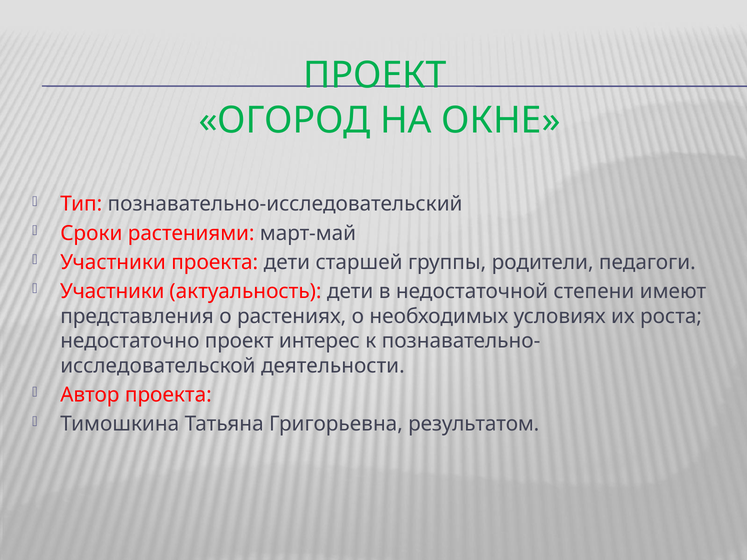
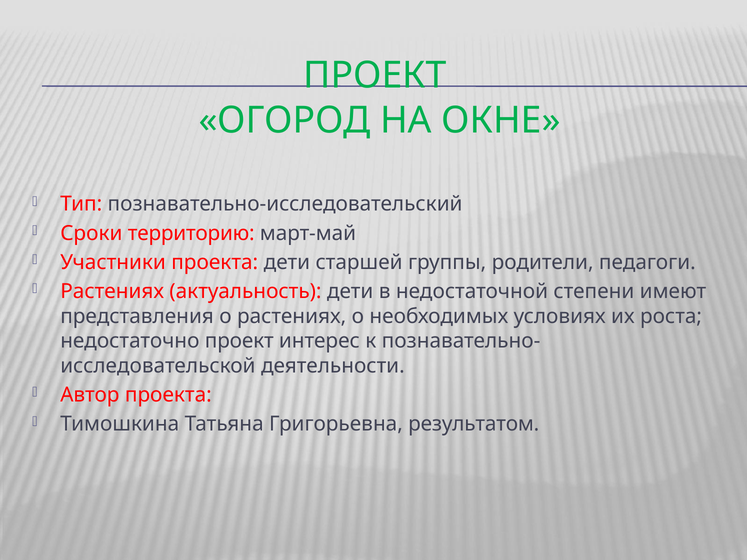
растениями: растениями -> территорию (191, 233)
Участники: Участники -> Растениях (112, 291)
